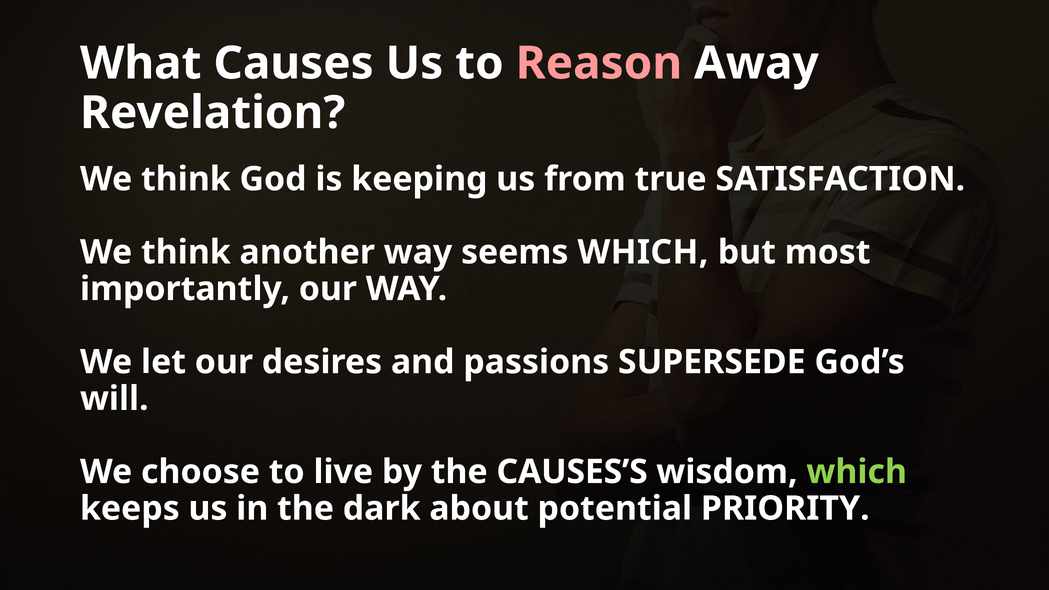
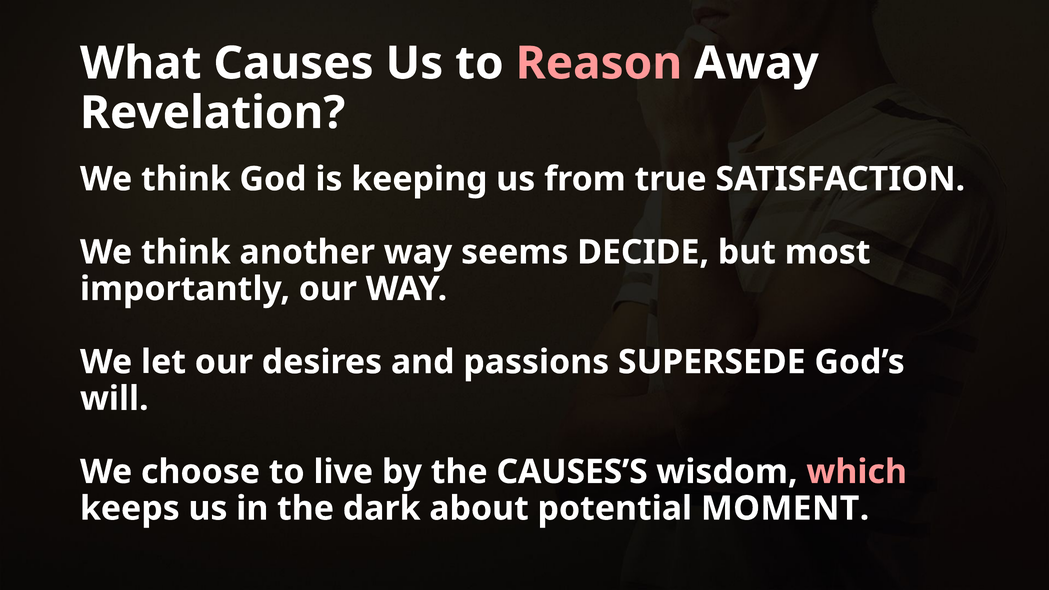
seems WHICH: WHICH -> DECIDE (643, 252)
which colour: light green -> pink (857, 472)
PRIORITY: PRIORITY -> MOMENT (785, 509)
